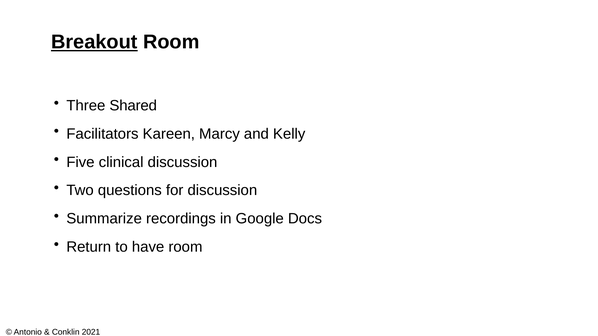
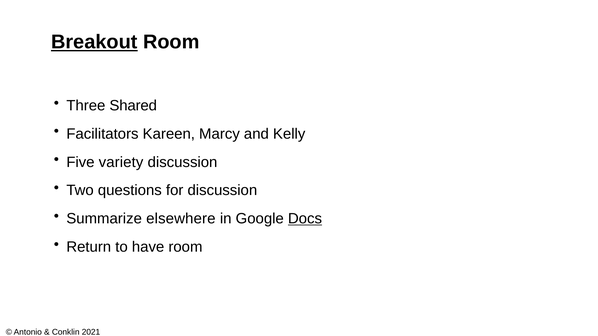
clinical: clinical -> variety (121, 162)
recordings: recordings -> elsewhere (181, 219)
Docs underline: none -> present (305, 219)
